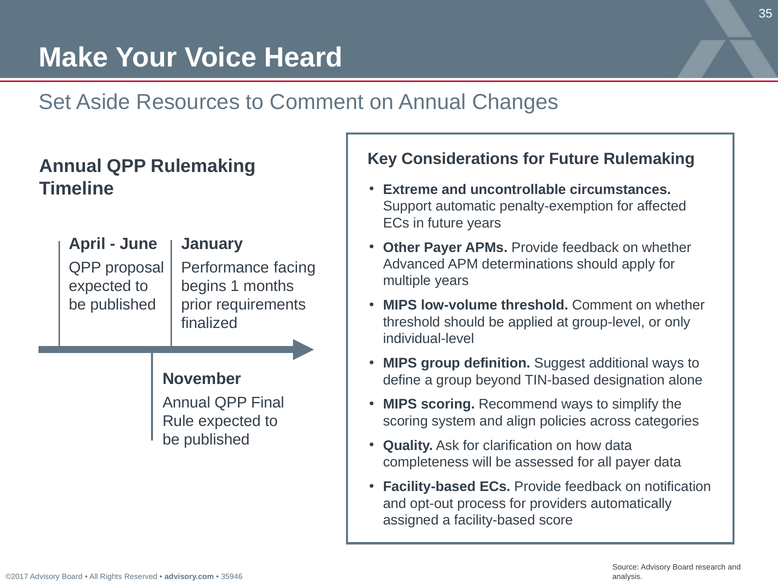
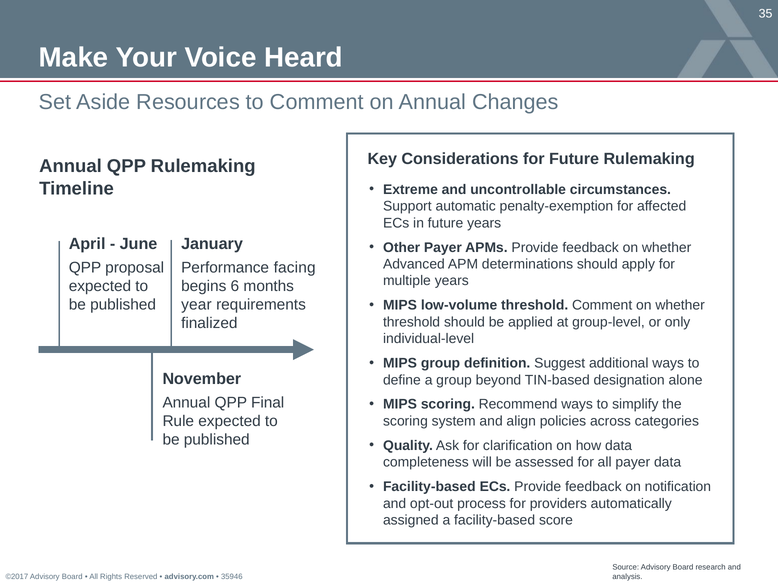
1: 1 -> 6 (235, 286)
prior: prior -> year (196, 304)
